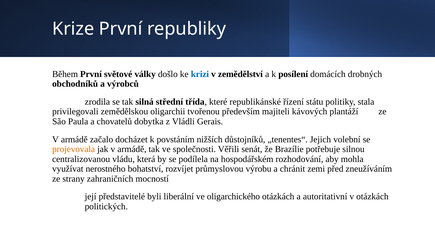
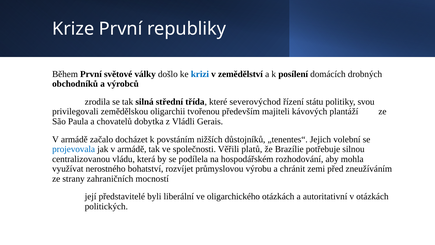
republikánské: republikánské -> severovýchod (255, 102)
stala: stala -> svou (366, 102)
projevovala colour: orange -> blue (74, 149)
senát: senát -> platů (252, 149)
